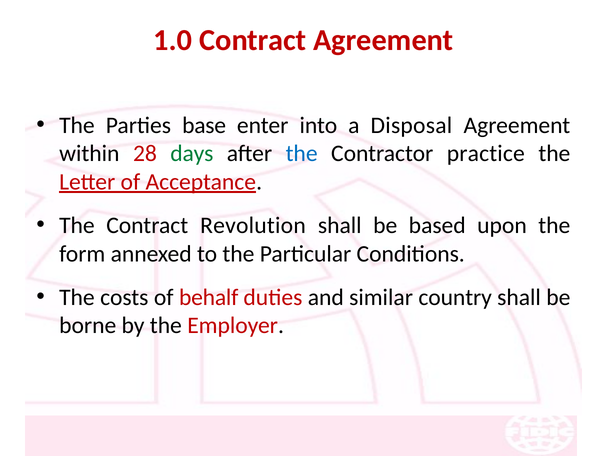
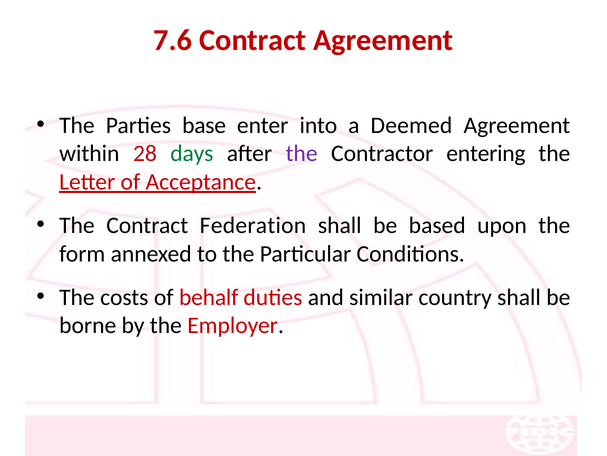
1.0: 1.0 -> 7.6 (173, 40)
Disposal: Disposal -> Deemed (411, 125)
the colour: blue -> purple (302, 153)
practice: practice -> entering (486, 153)
Revolution: Revolution -> Federation (253, 225)
